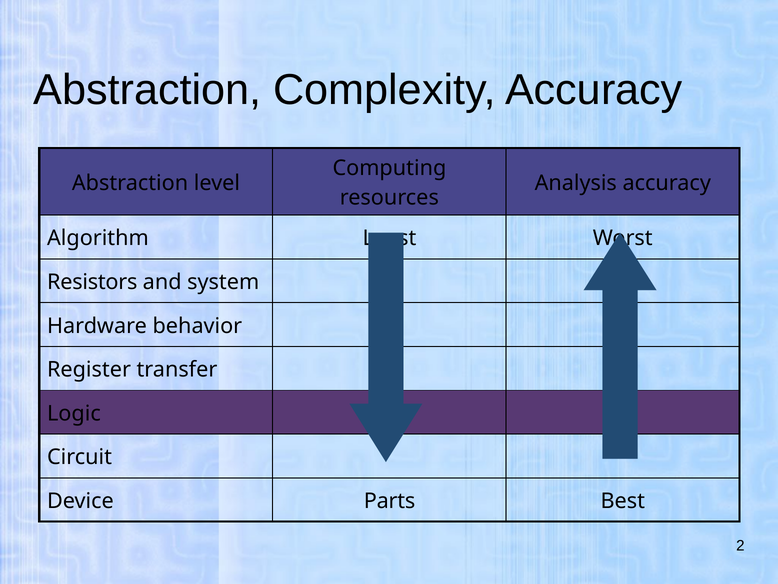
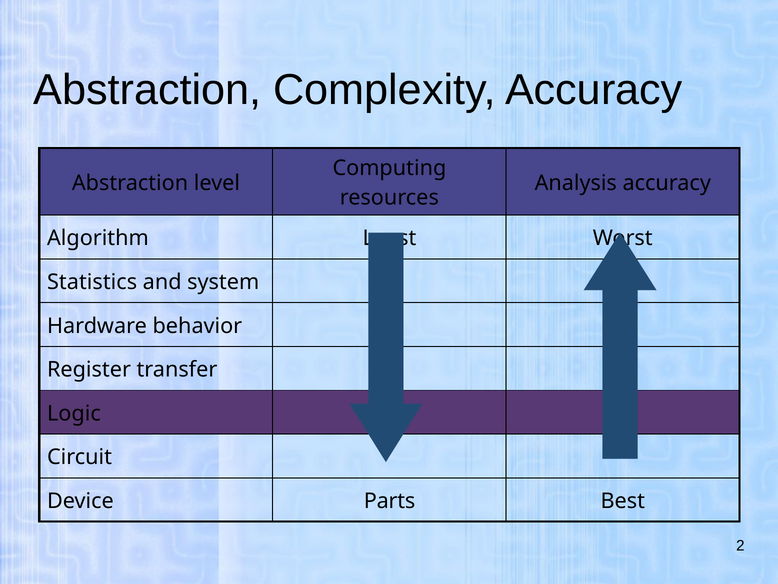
Resistors: Resistors -> Statistics (92, 282)
